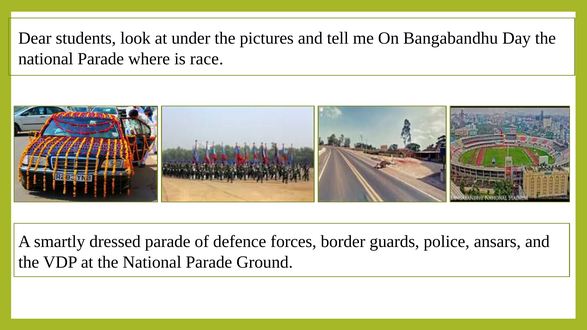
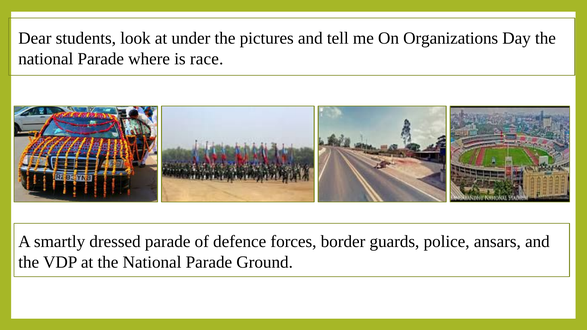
Bangabandhu: Bangabandhu -> Organizations (451, 38)
